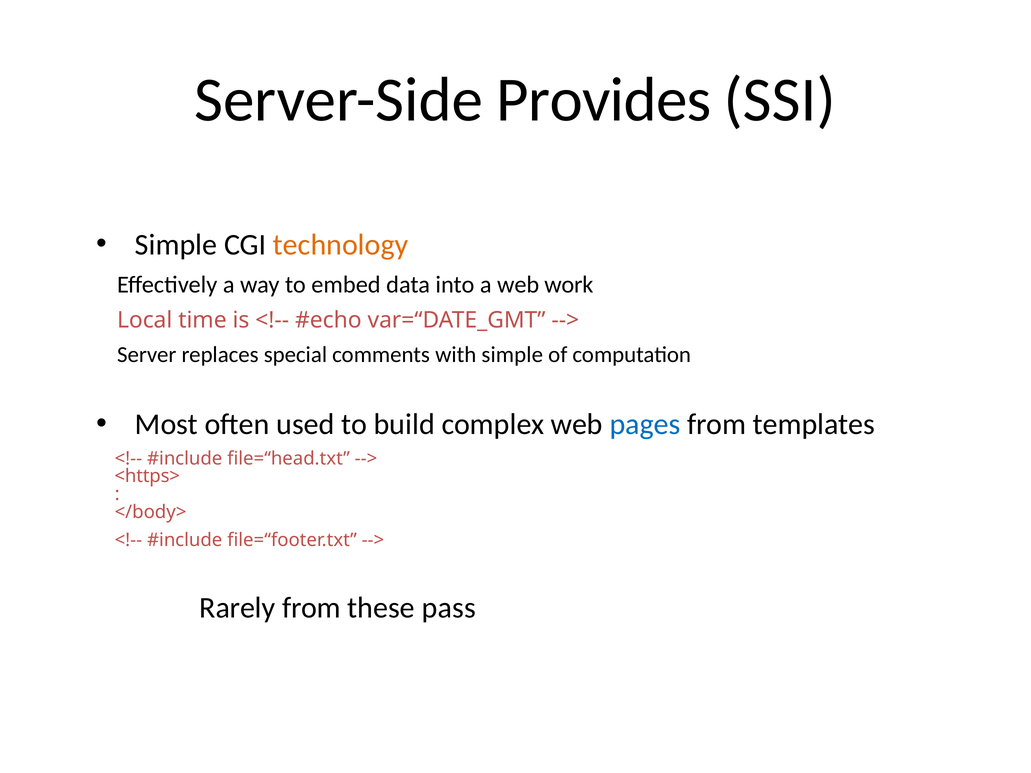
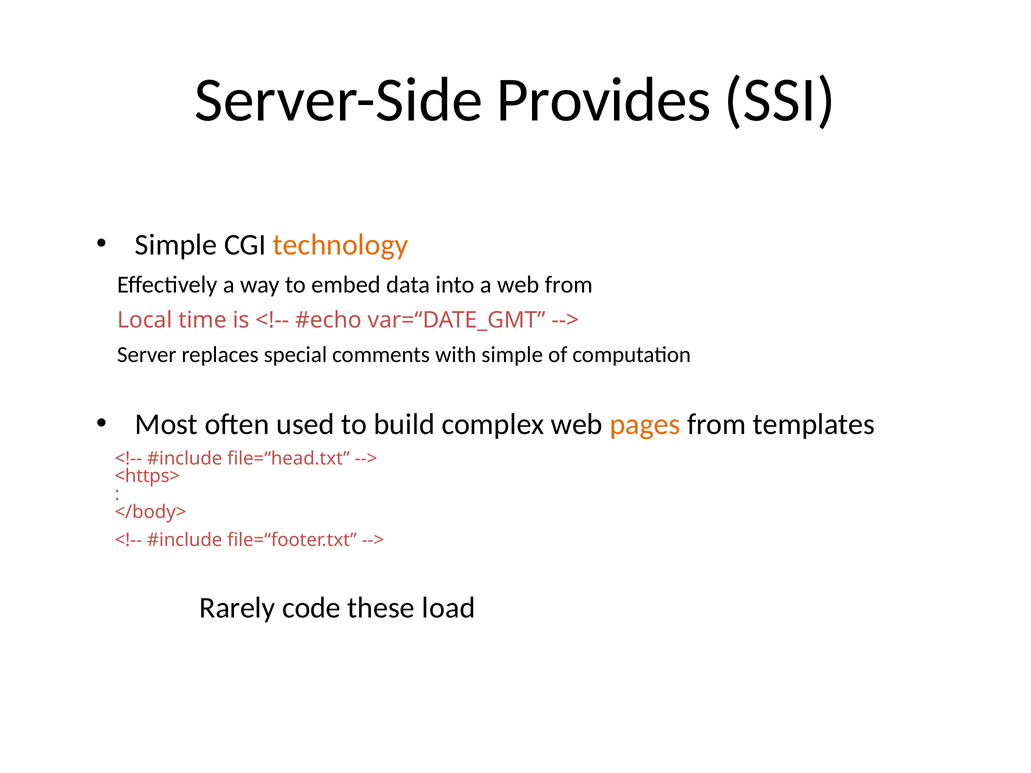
web work: work -> from (569, 285)
pages colour: blue -> orange (645, 425)
Rarely from: from -> code (312, 608)
pass: pass -> load (449, 608)
